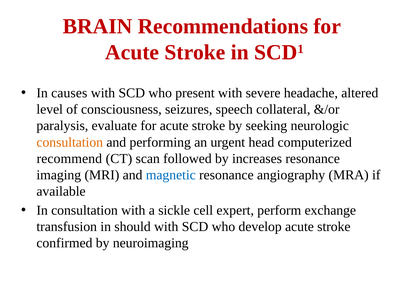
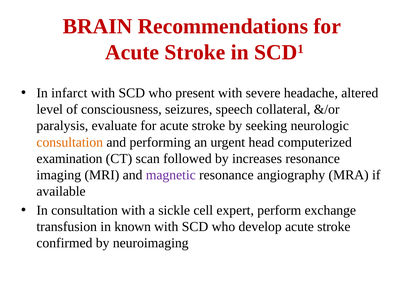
causes: causes -> infarct (69, 93)
recommend: recommend -> examination (69, 158)
magnetic colour: blue -> purple (171, 175)
should: should -> known (133, 227)
